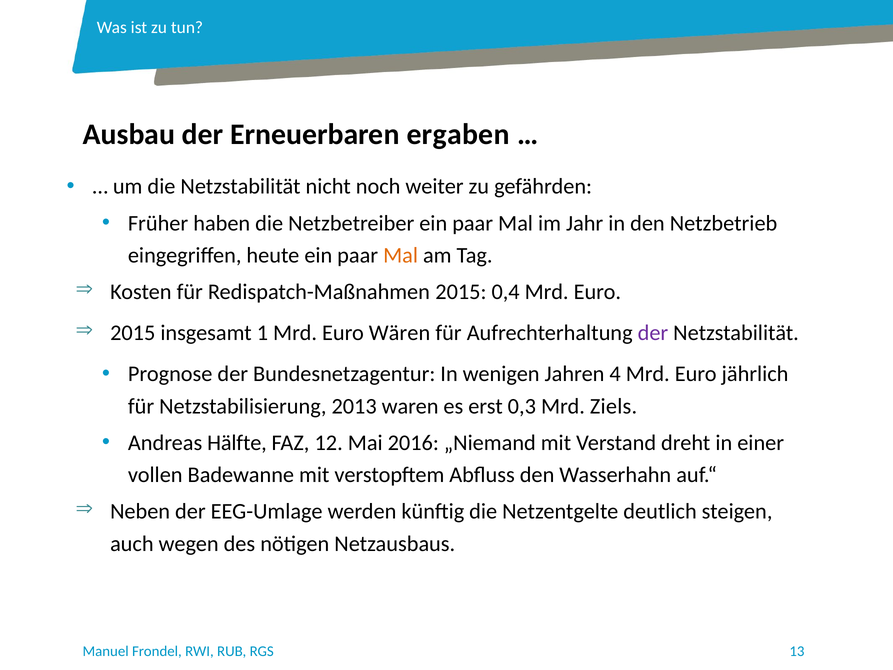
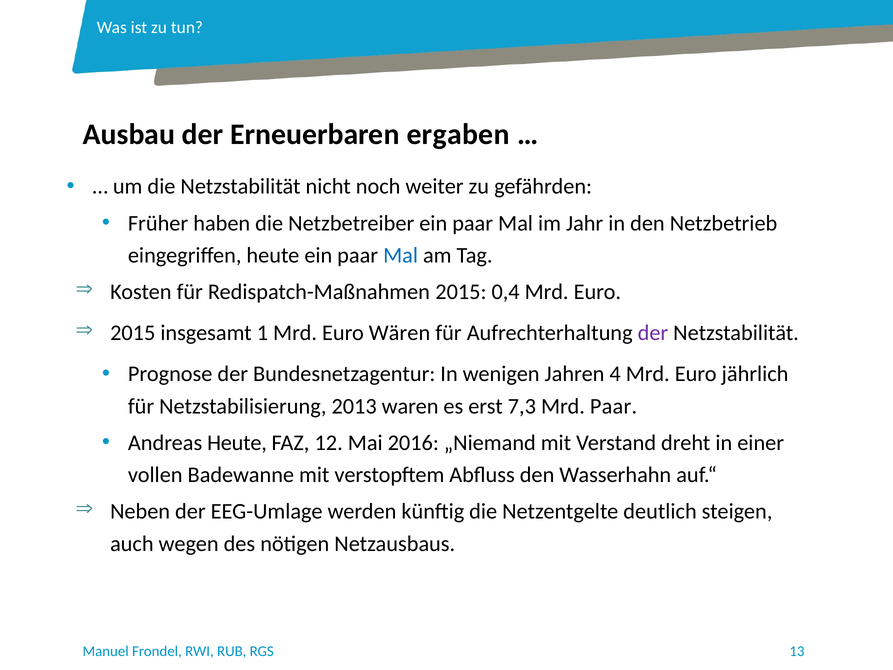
Mal colour: orange -> blue (401, 255)
0,3: 0,3 -> 7,3 (522, 406)
Mrd Ziels: Ziels -> Paar (614, 406)
Andreas Hälfte: Hälfte -> Heute (237, 443)
